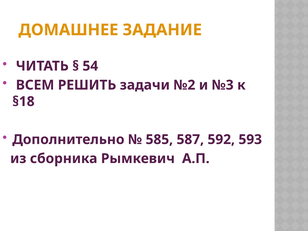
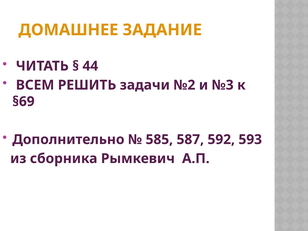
54: 54 -> 44 (90, 66)
§18: §18 -> §69 (23, 101)
